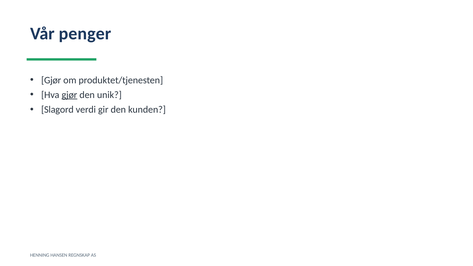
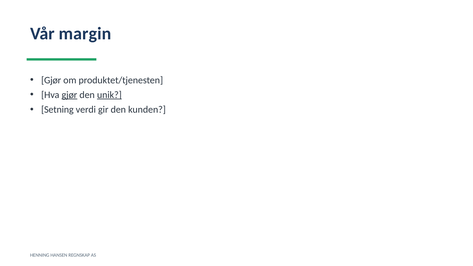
penger: penger -> margin (85, 34)
unik underline: none -> present (109, 95)
Slagord: Slagord -> Setning (57, 110)
